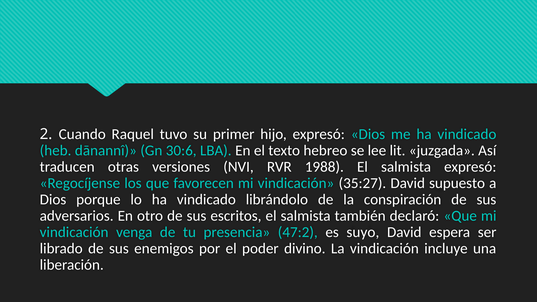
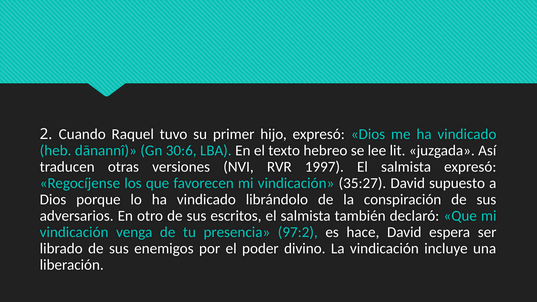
1988: 1988 -> 1997 (324, 167)
47:2: 47:2 -> 97:2 (298, 232)
suyo: suyo -> hace (363, 232)
